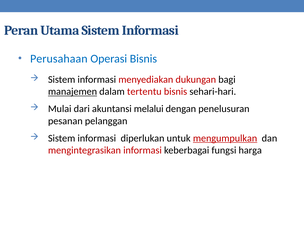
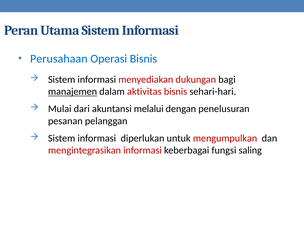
tertentu: tertentu -> aktivitas (144, 92)
mengumpulkan underline: present -> none (225, 138)
harga: harga -> saling (250, 150)
